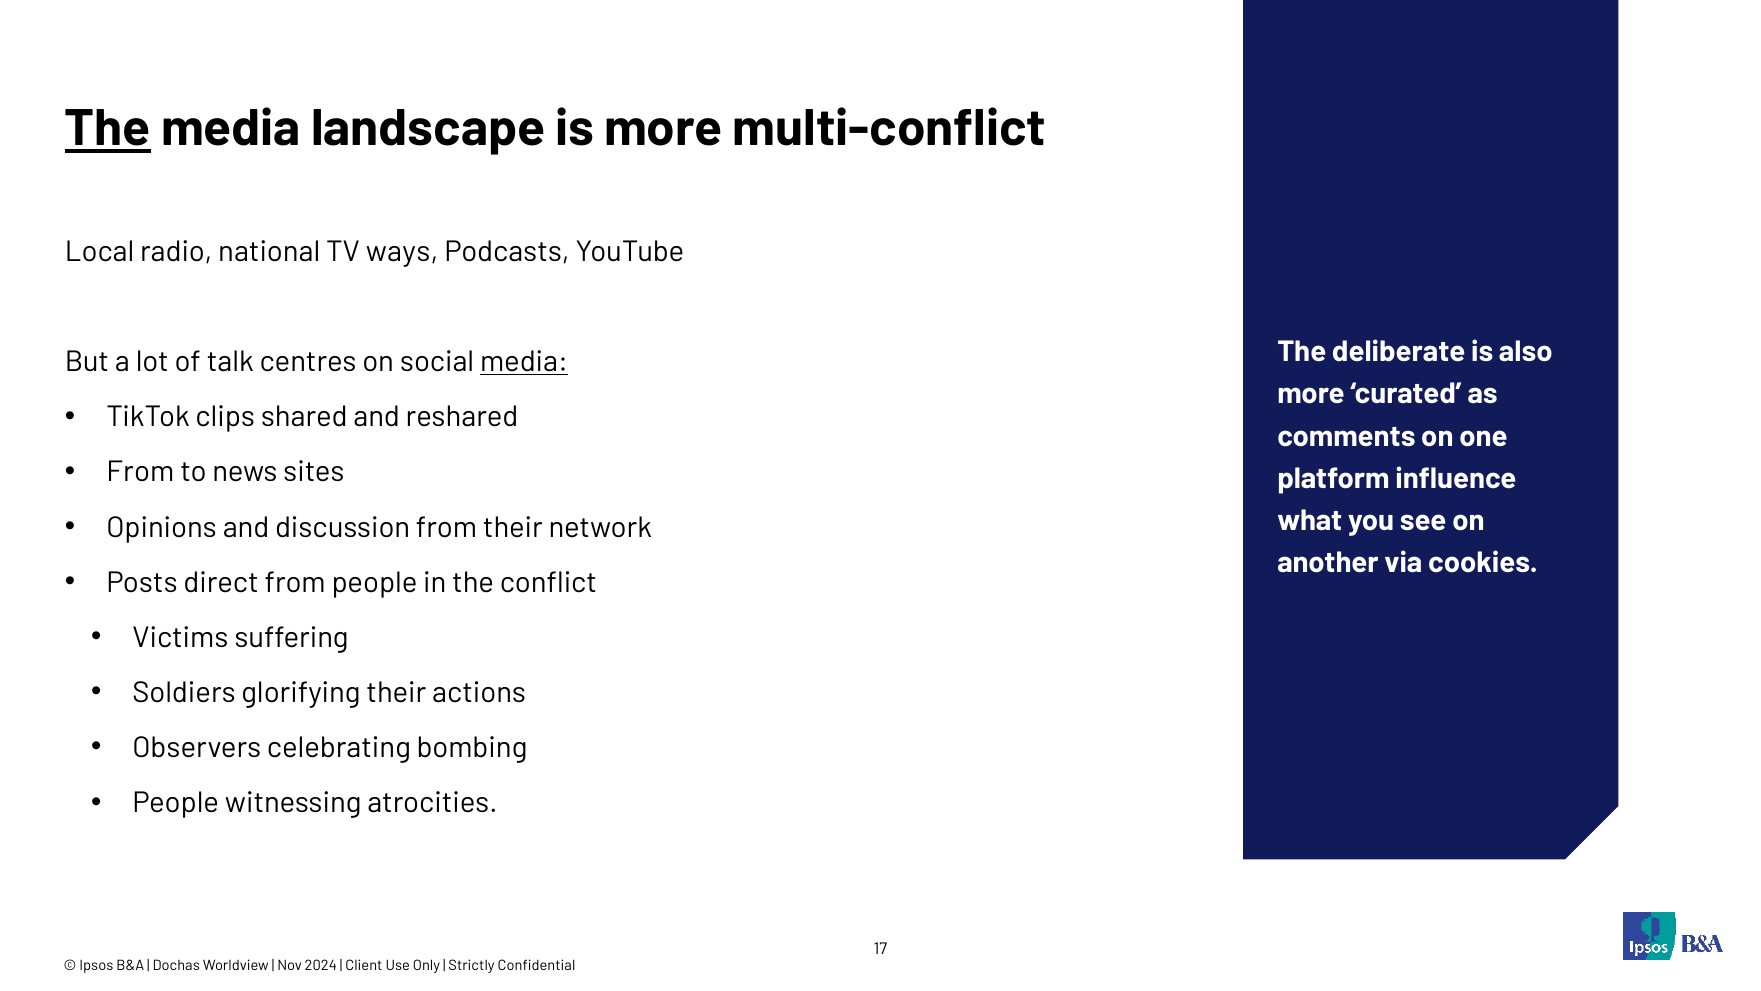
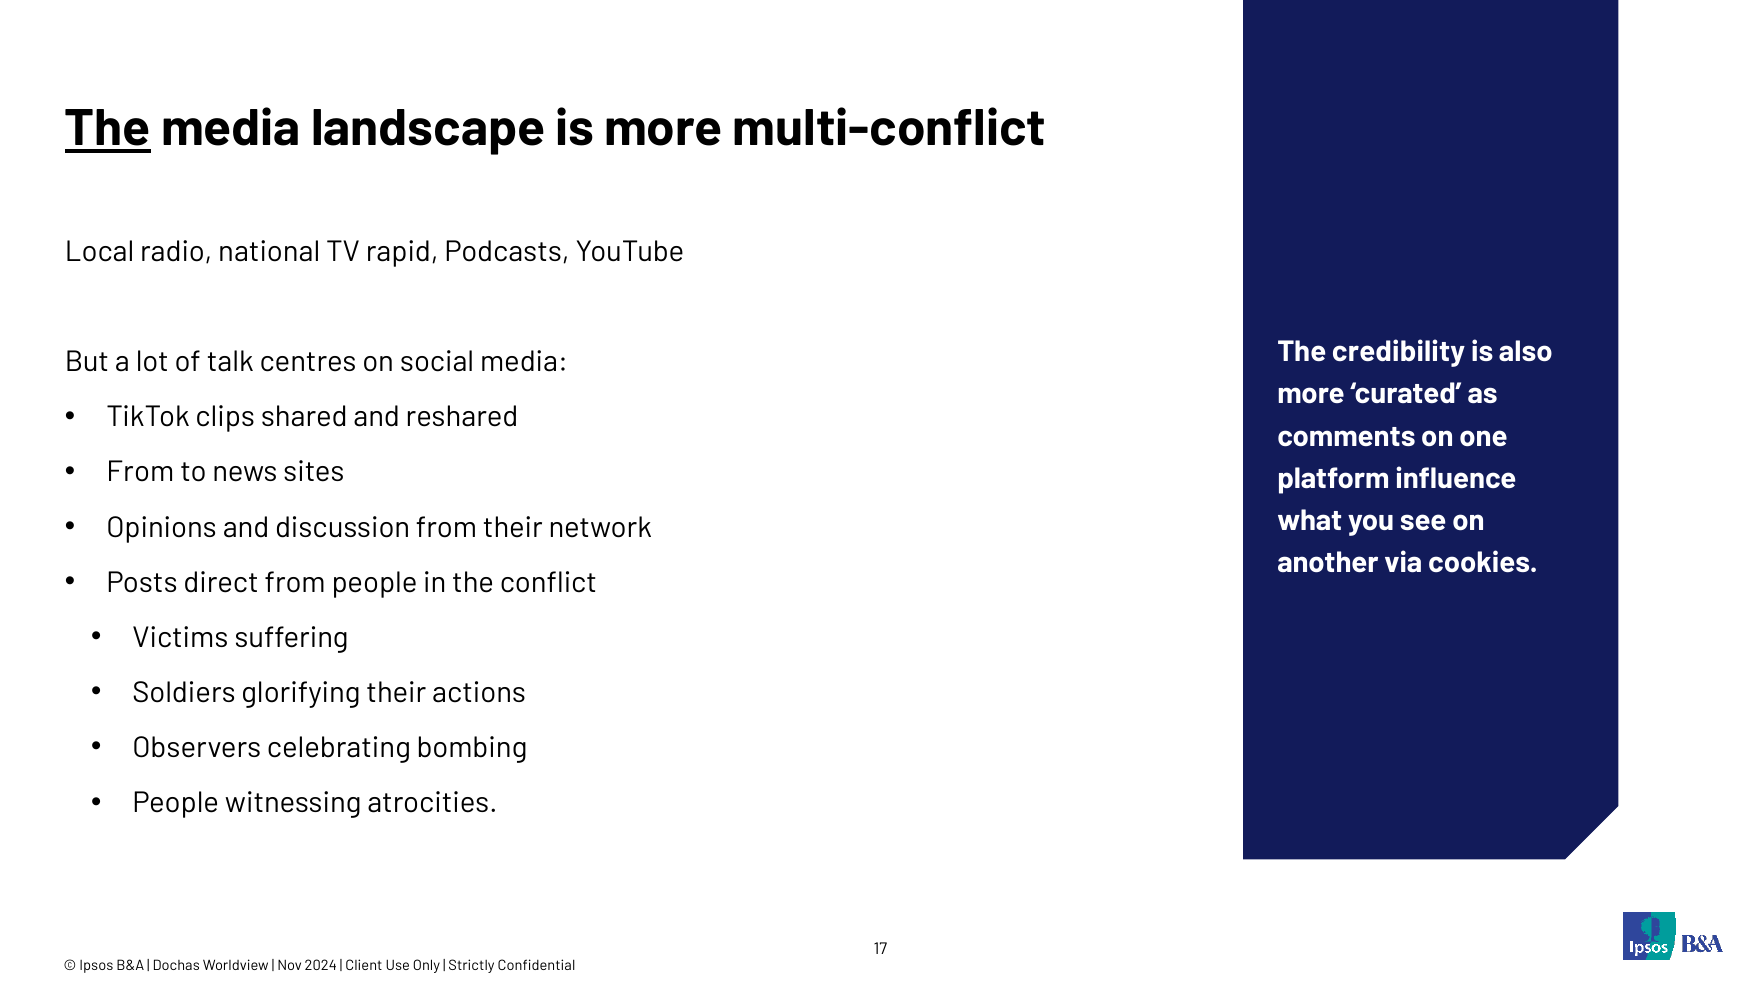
ways: ways -> rapid (402, 252)
deliberate: deliberate -> credibility (1399, 352)
media underline: present -> none (524, 362)
